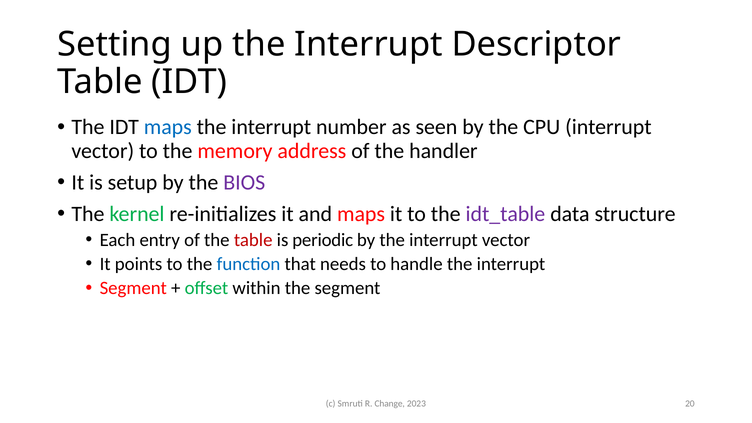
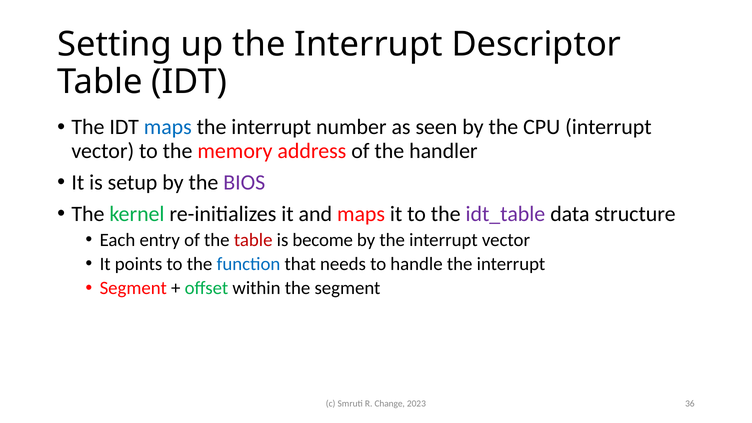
periodic: periodic -> become (323, 240)
20: 20 -> 36 (690, 404)
